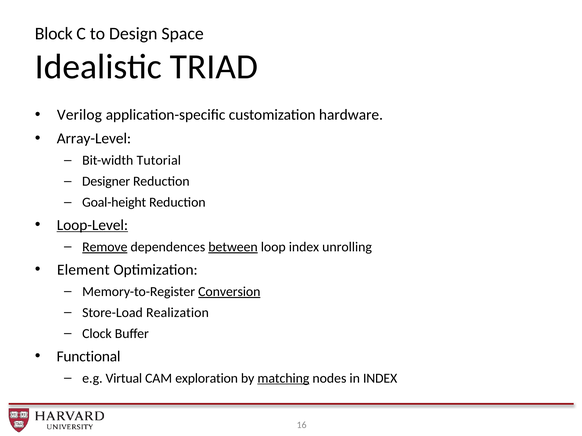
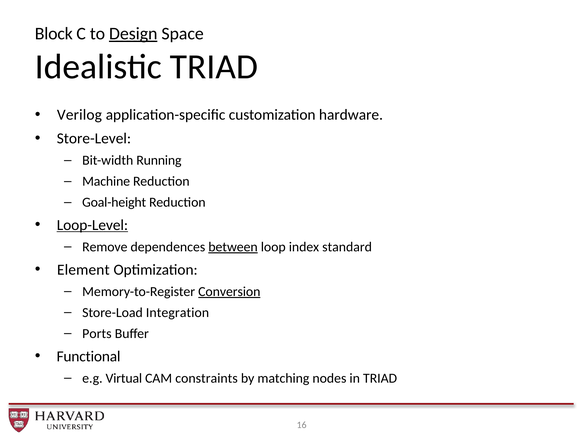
Design underline: none -> present (133, 34)
Array-Level: Array-Level -> Store-Level (94, 139)
Tutorial: Tutorial -> Running (159, 161)
Designer: Designer -> Machine (106, 182)
Remove underline: present -> none (105, 247)
unrolling: unrolling -> standard (347, 247)
Realization: Realization -> Integration (177, 313)
Clock: Clock -> Ports (97, 334)
exploration: exploration -> constraints (207, 379)
matching underline: present -> none (283, 379)
in INDEX: INDEX -> TRIAD (380, 379)
